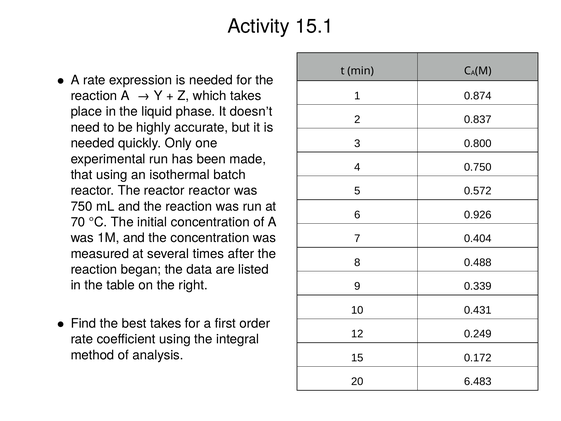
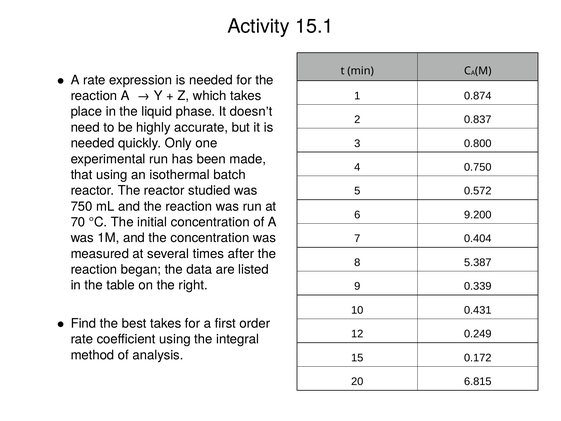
reactor reactor: reactor -> studied (209, 190)
0.926: 0.926 -> 9.200 (478, 215)
0.488: 0.488 -> 5.387 (478, 262)
6.483: 6.483 -> 6.815 (478, 381)
